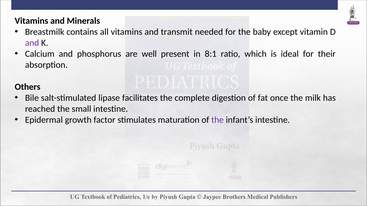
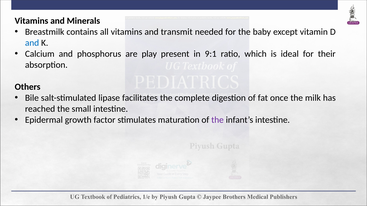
and colour: purple -> blue (32, 43)
well: well -> play (149, 54)
8:1: 8:1 -> 9:1 (211, 54)
